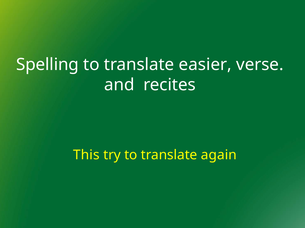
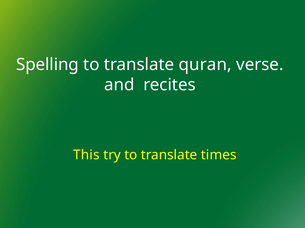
easier: easier -> quran (205, 65)
again: again -> times (219, 155)
